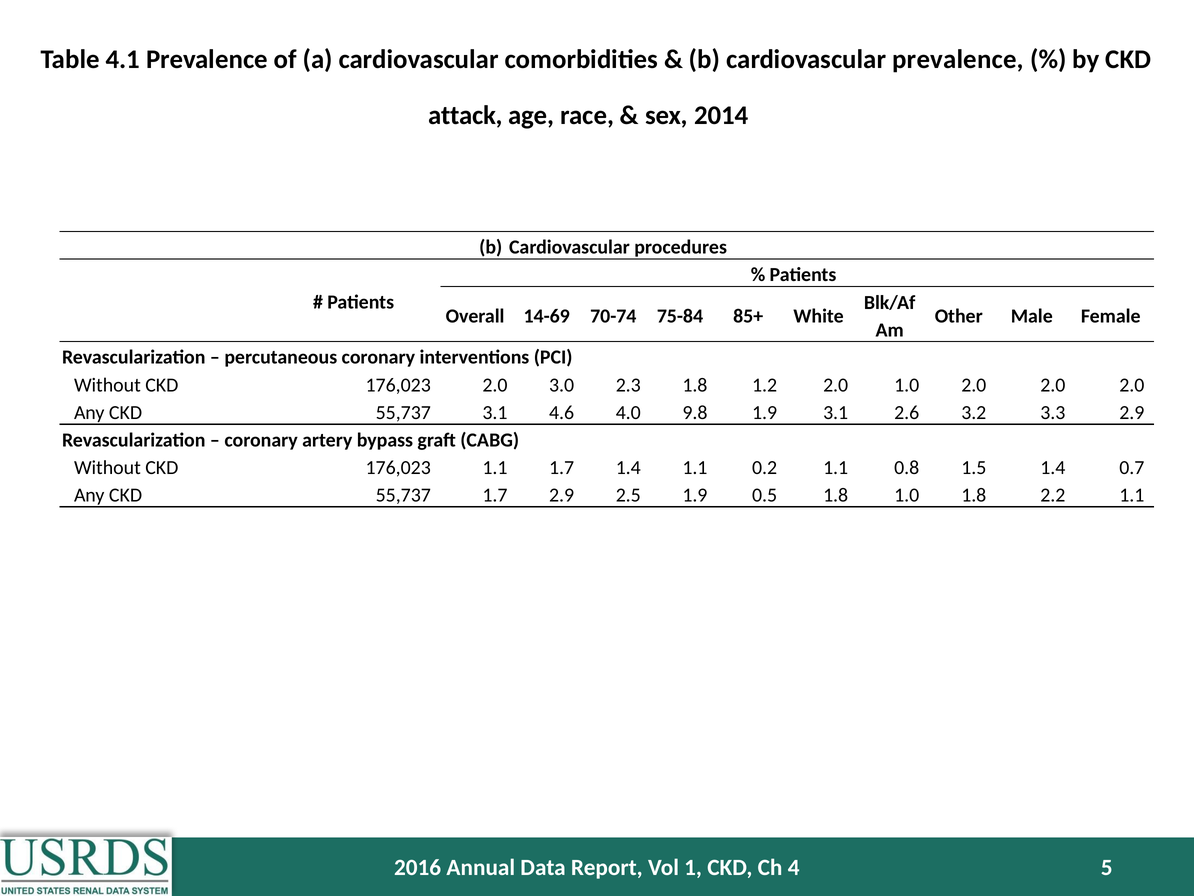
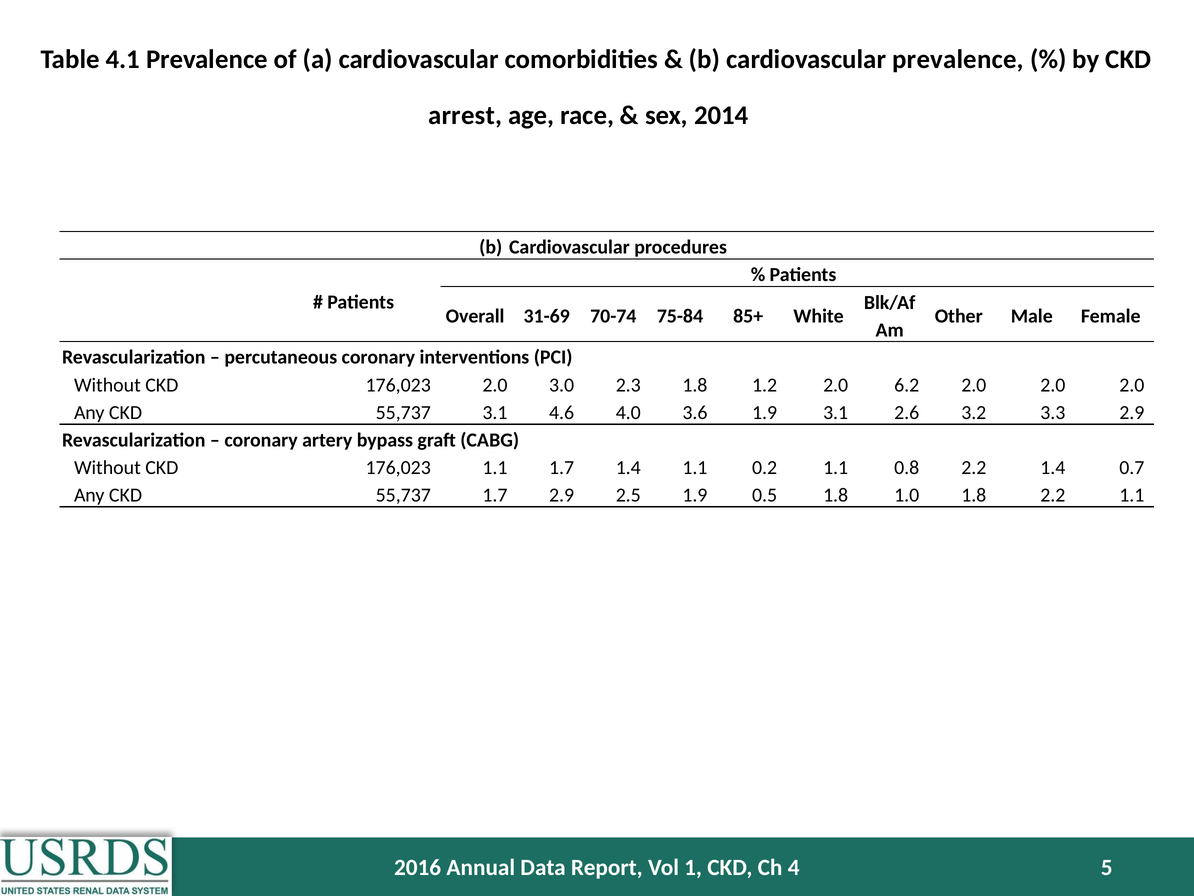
attack: attack -> arrest (465, 115)
14-69: 14-69 -> 31-69 (547, 316)
2.0 1.0: 1.0 -> 6.2 (907, 385)
9.8: 9.8 -> 3.6 (695, 412)
0.8 1.5: 1.5 -> 2.2 (974, 467)
